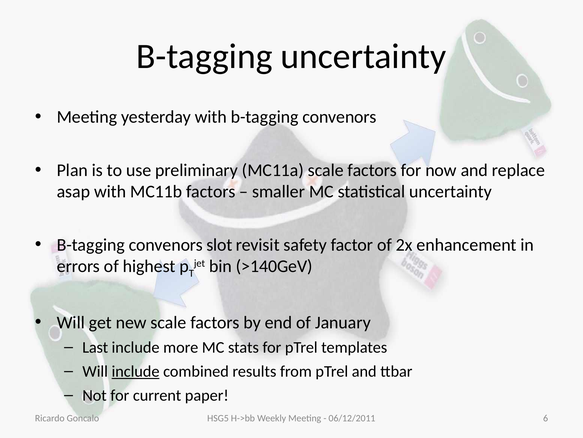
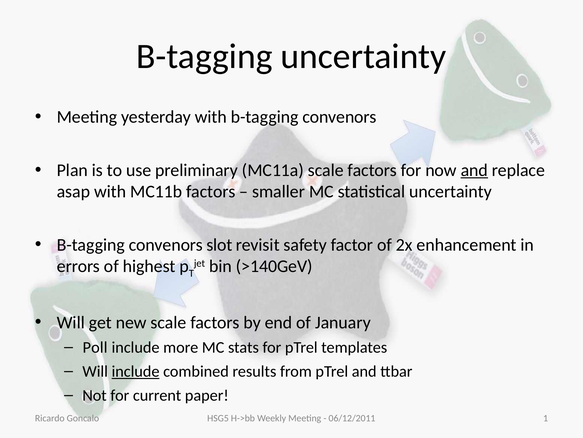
and underline: none -> present (474, 170)
Last: Last -> Poll (95, 347)
6: 6 -> 1 (546, 417)
